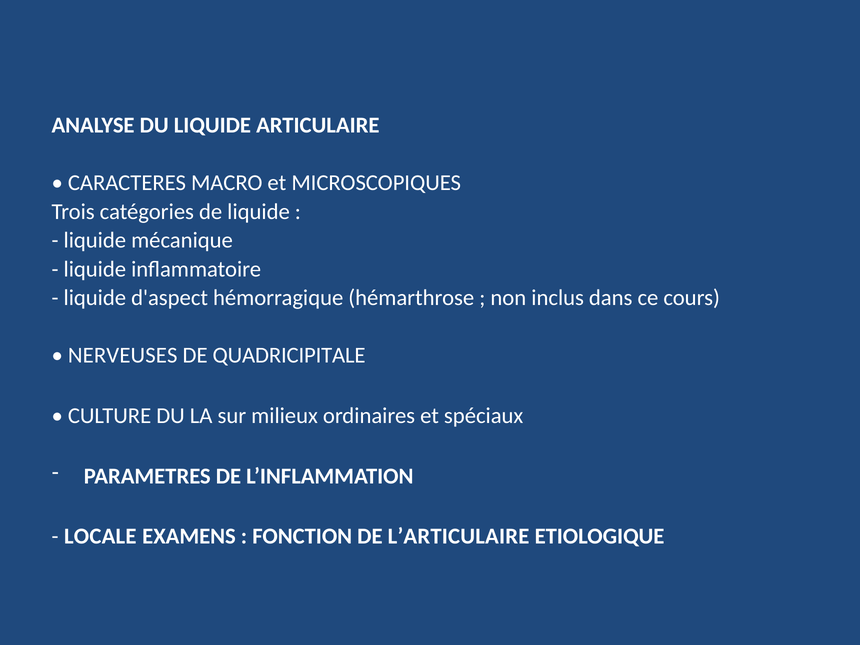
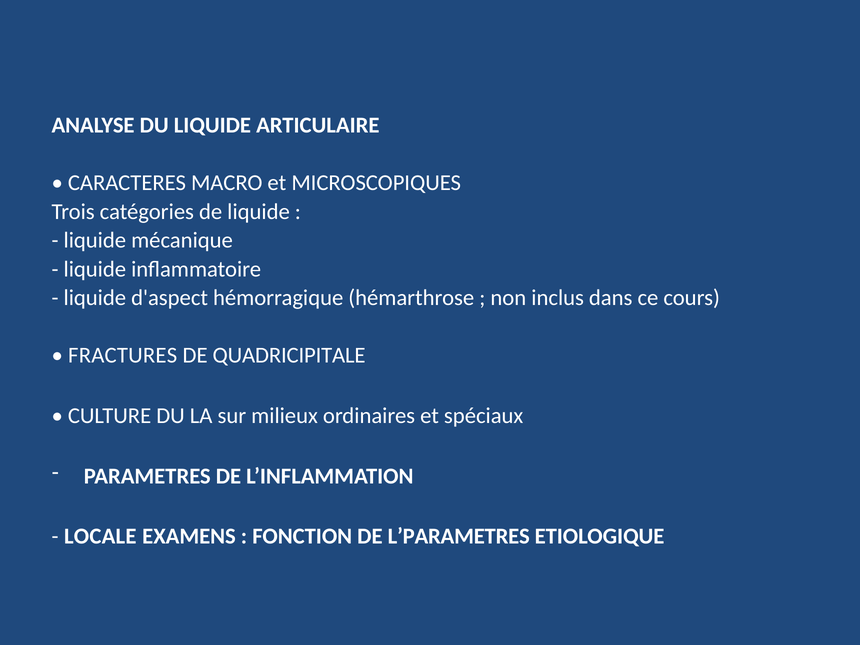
NERVEUSES: NERVEUSES -> FRACTURES (123, 356)
L’ARTICULAIRE: L’ARTICULAIRE -> L’PARAMETRES (459, 536)
